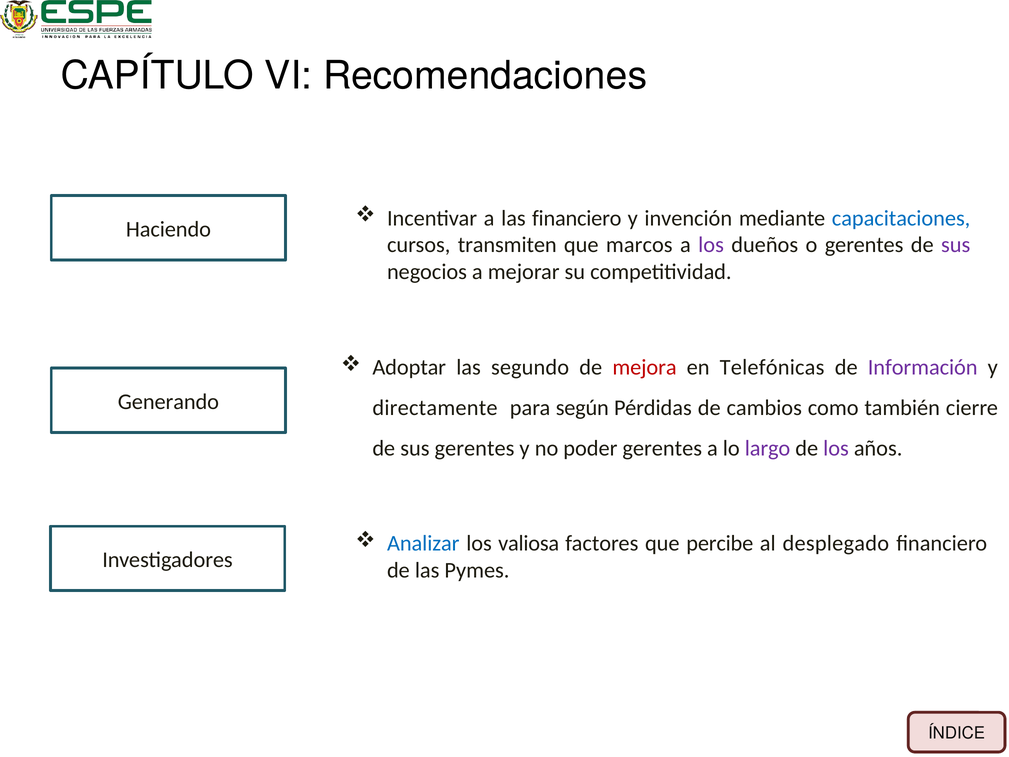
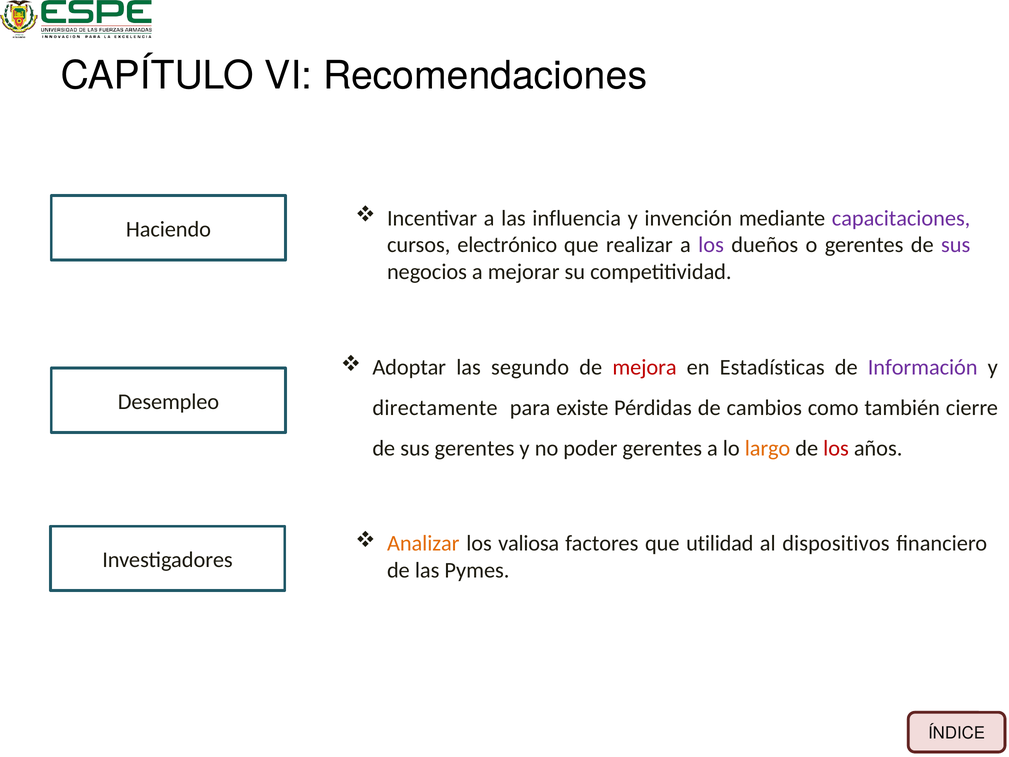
las financiero: financiero -> influencia (577, 218)
capacitaciones colour: blue -> purple (901, 218)
transmiten: transmiten -> electrónico (507, 245)
marcos: marcos -> realizar (639, 245)
Telefónicas: Telefónicas -> Estadísticas (772, 367)
Generando: Generando -> Desempleo (168, 402)
según: según -> existe (582, 408)
largo colour: purple -> orange (768, 448)
los colour: purple -> red (836, 448)
Analizar colour: blue -> orange (423, 543)
percibe: percibe -> utilidad (720, 543)
desplegado: desplegado -> dispositivos (836, 543)
